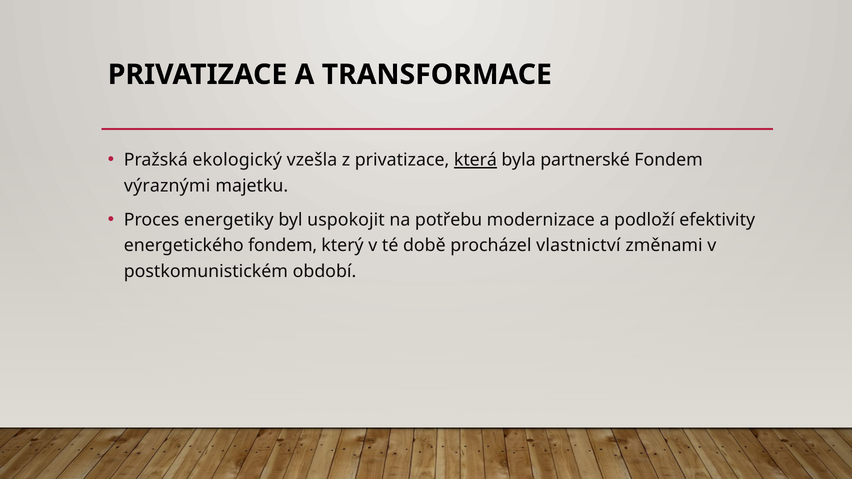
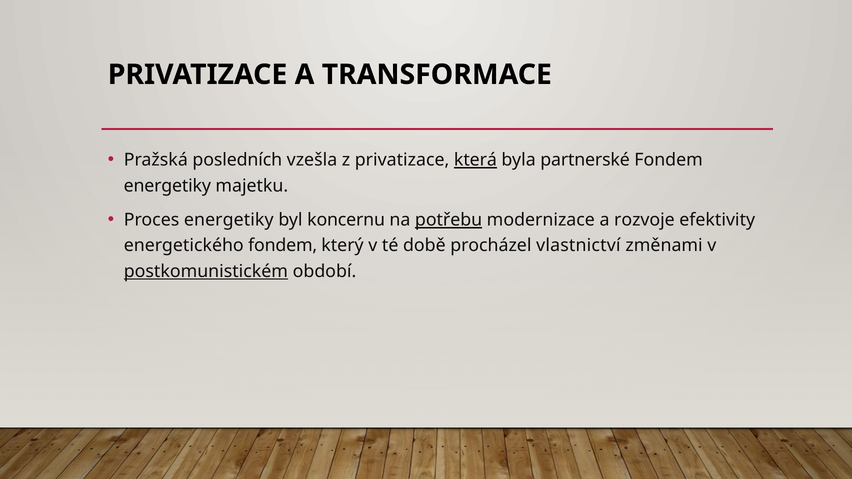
ekologický: ekologický -> posledních (237, 160)
výraznými: výraznými -> energetiky (167, 186)
uspokojit: uspokojit -> koncernu (346, 220)
potřebu underline: none -> present (449, 220)
podloží: podloží -> rozvoje (644, 220)
postkomunistickém underline: none -> present (206, 271)
